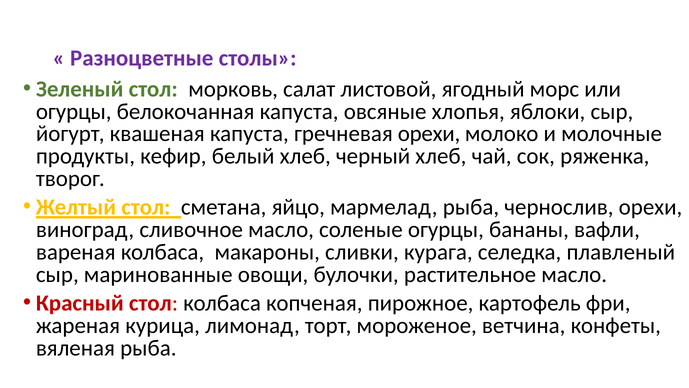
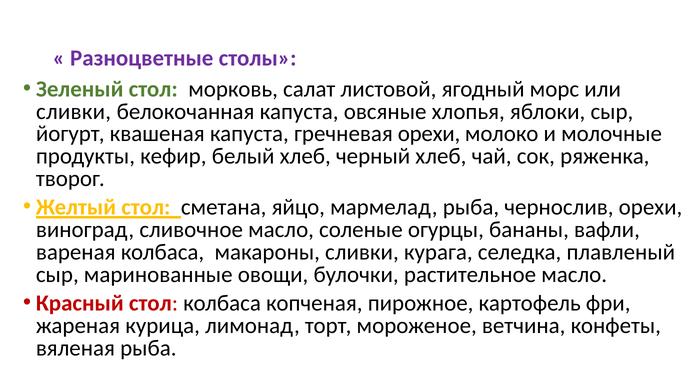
огурцы: огурцы -> сливки (74, 111)
